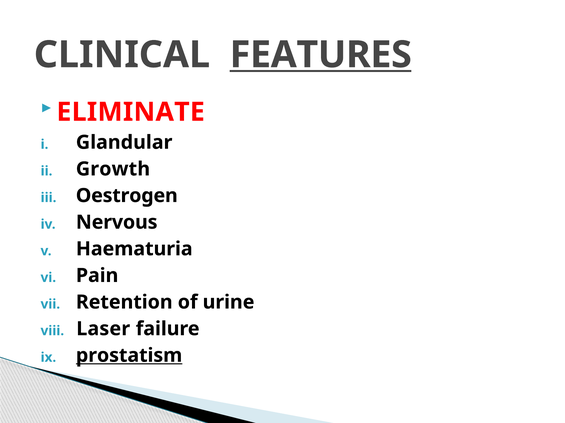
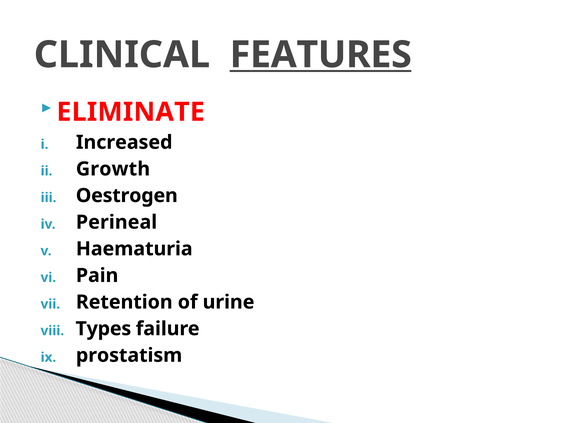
Glandular: Glandular -> Increased (124, 143)
Nervous: Nervous -> Perineal (117, 223)
Laser: Laser -> Types (103, 329)
prostatism underline: present -> none (129, 356)
